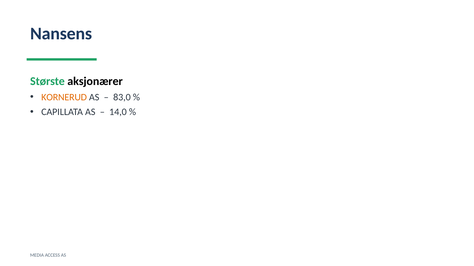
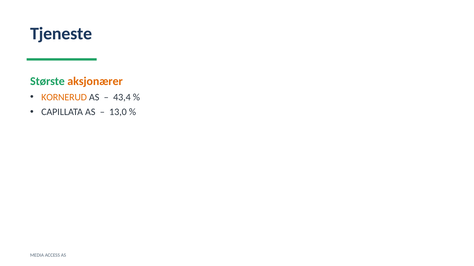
Nansens: Nansens -> Tjeneste (61, 34)
aksjonærer colour: black -> orange (95, 82)
83,0: 83,0 -> 43,4 (122, 97)
14,0: 14,0 -> 13,0 (118, 112)
